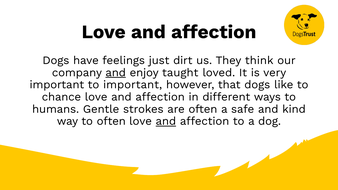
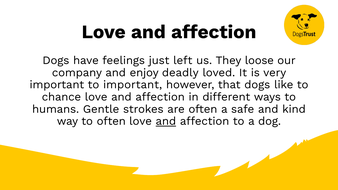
dirt: dirt -> left (183, 60)
think: think -> loose (259, 60)
and underline: present -> none (116, 73)
taught: taught -> deadly (180, 73)
